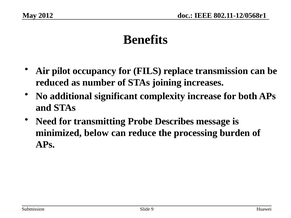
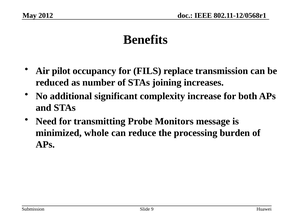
Describes: Describes -> Monitors (174, 121)
below: below -> whole (96, 133)
